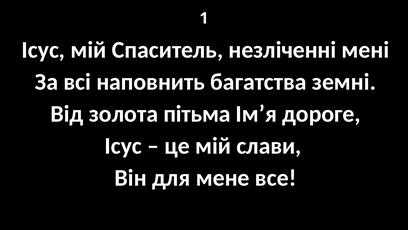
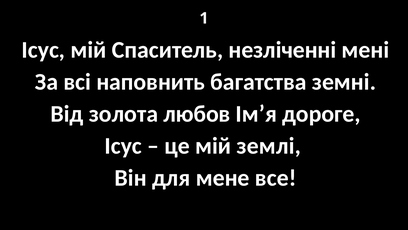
пітьма: пітьма -> любов (197, 114)
слави: слави -> землі (269, 146)
